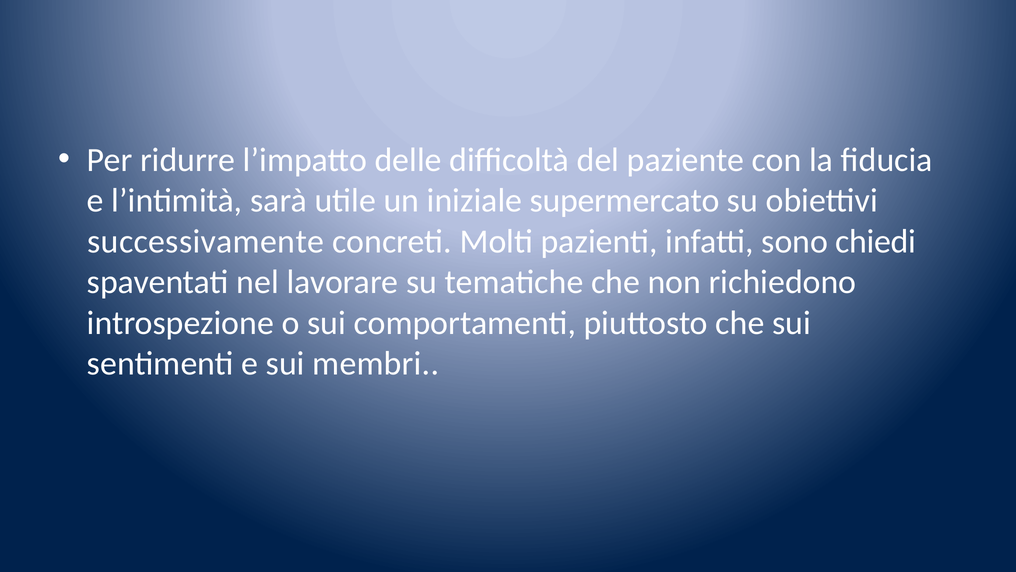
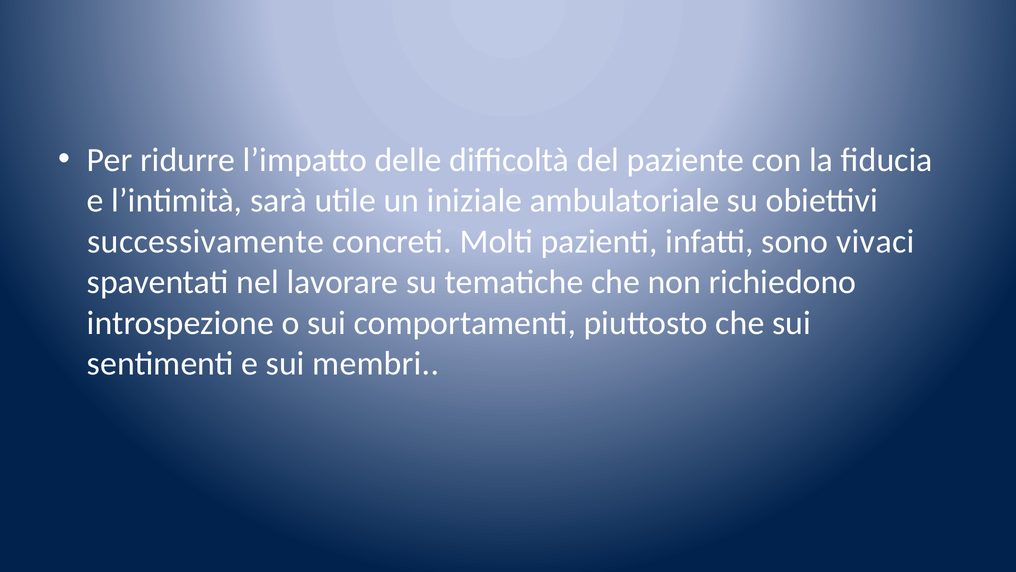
supermercato: supermercato -> ambulatoriale (625, 201)
chiedi: chiedi -> vivaci (875, 241)
